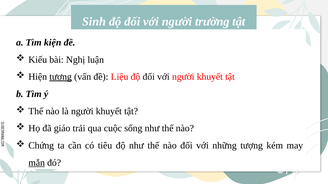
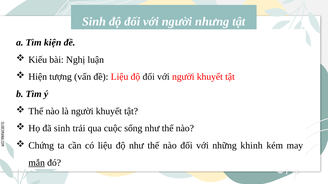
trường: trường -> nhưng (212, 22)
tượng underline: present -> none (61, 77)
đã giáo: giáo -> sinh (62, 129)
có tiêu: tiêu -> liệu (105, 146)
những tượng: tượng -> khinh (252, 146)
